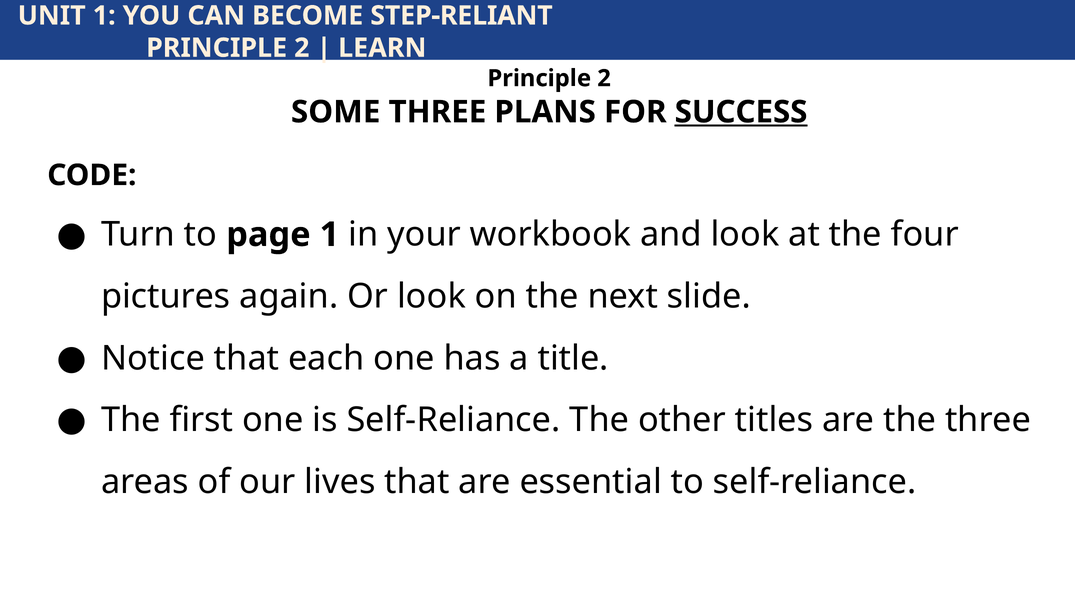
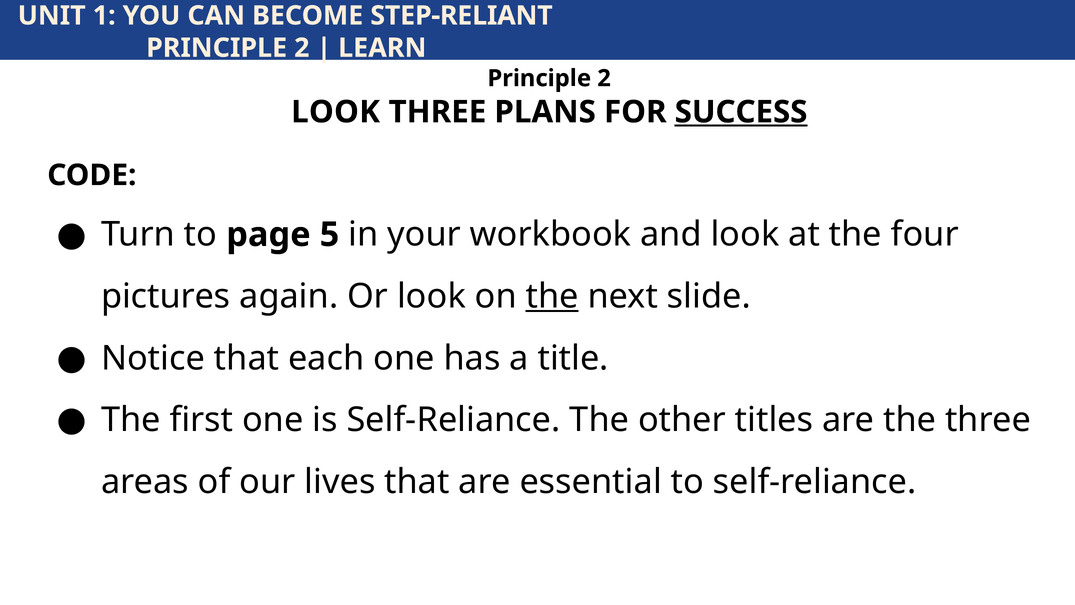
SOME: SOME -> LOOK (336, 112)
page 1: 1 -> 5 (329, 235)
the underline: none -> present (552, 296)
